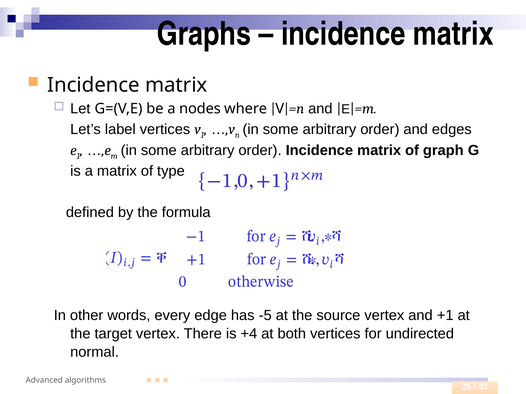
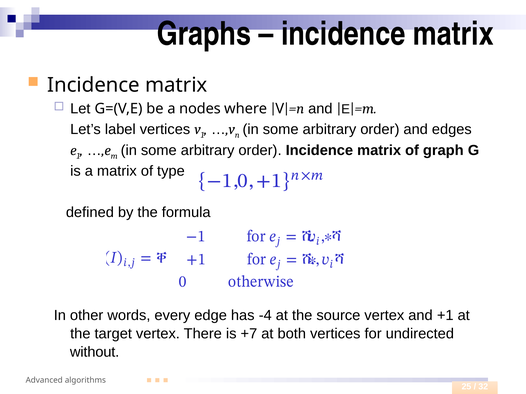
-5: -5 -> -4 (265, 316)
+4: +4 -> +7 (249, 334)
normal: normal -> without (95, 352)
